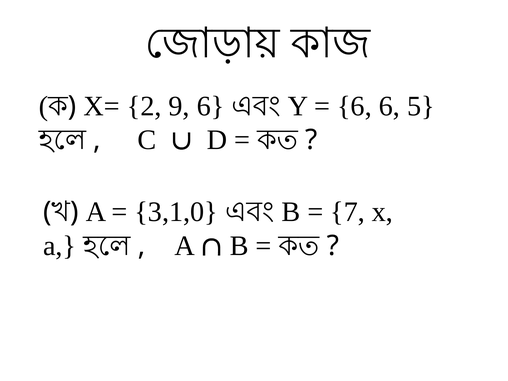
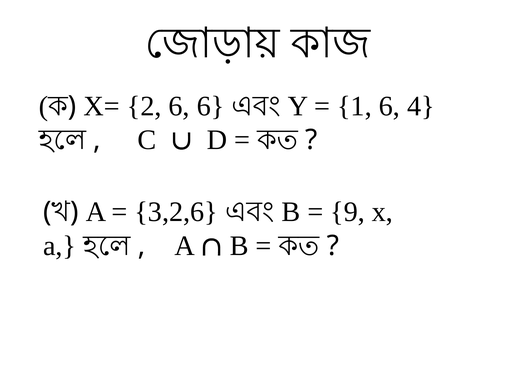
2 9: 9 -> 6 (179, 106)
6: 6 -> 1 (354, 106)
5: 5 -> 4 (421, 106)
3,1,0: 3,1,0 -> 3,2,6 (176, 212)
7: 7 -> 9 (348, 212)
